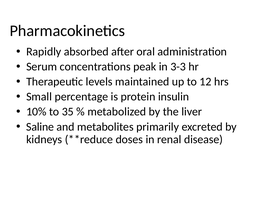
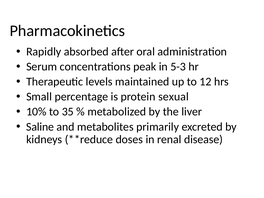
3-3: 3-3 -> 5-3 (178, 67)
insulin: insulin -> sexual (173, 97)
